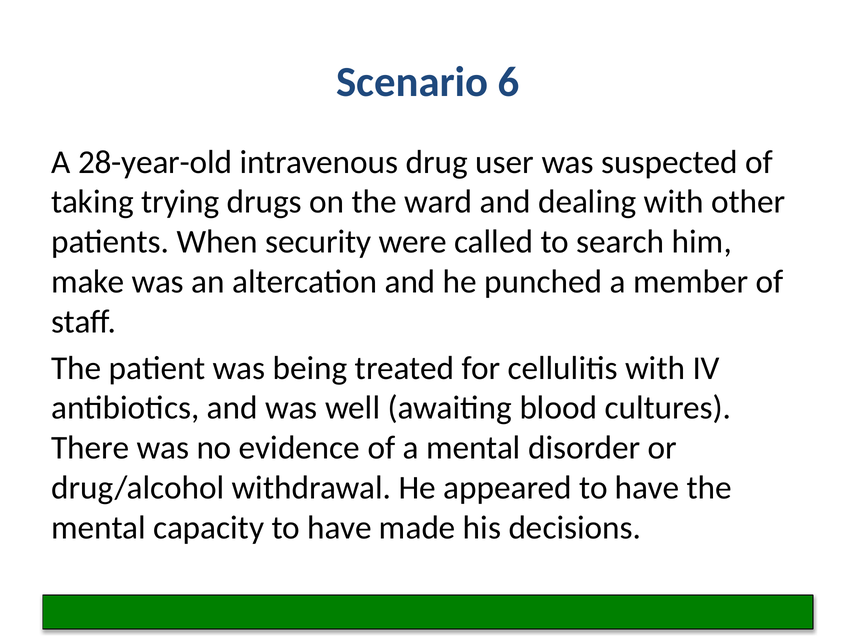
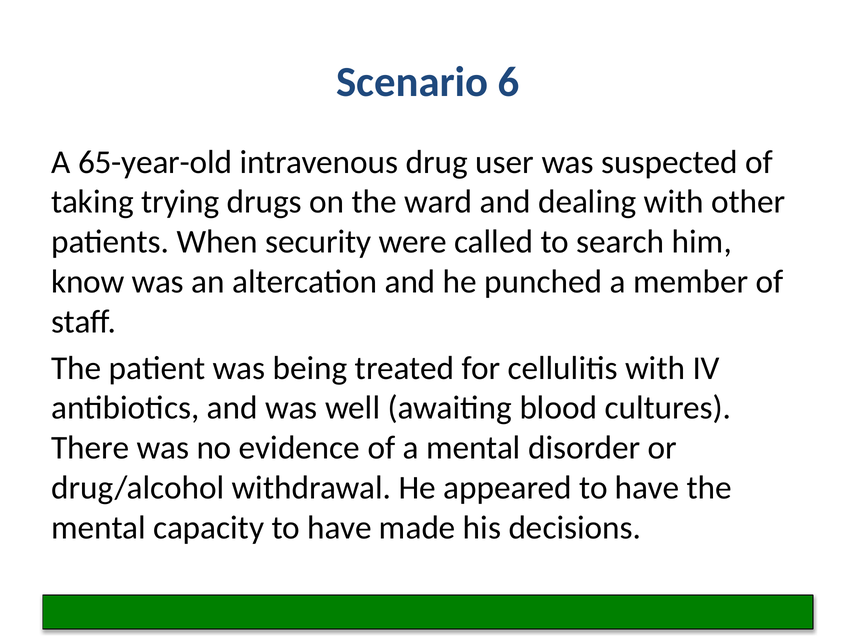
28-year-old: 28-year-old -> 65-year-old (155, 162)
make: make -> know (88, 282)
